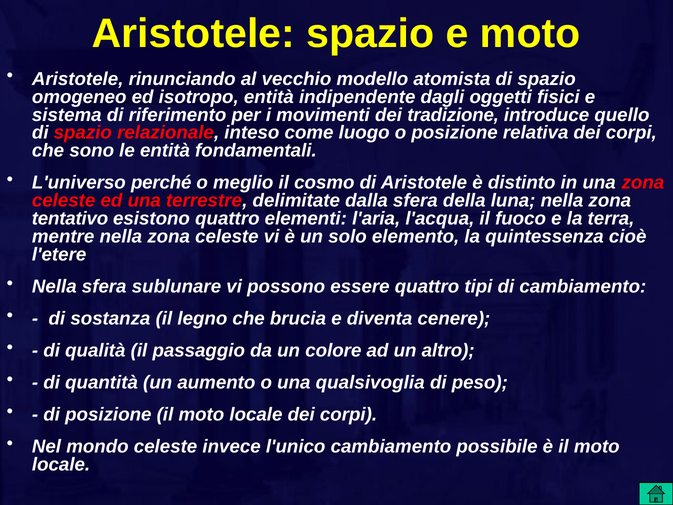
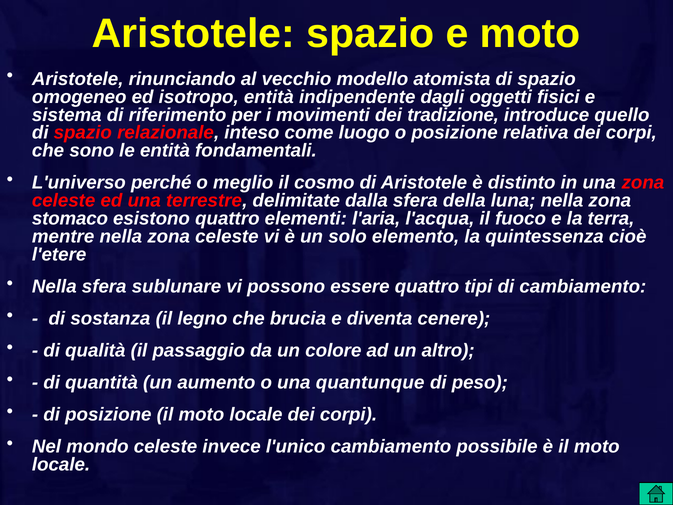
tentativo: tentativo -> stomaco (70, 219)
qualsivoglia: qualsivoglia -> quantunque (370, 382)
